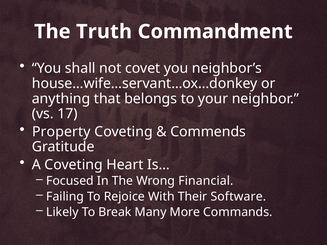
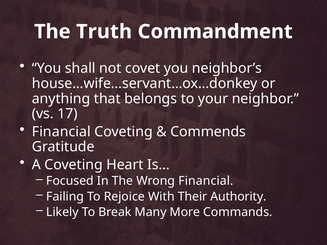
Property: Property -> Financial (61, 132)
Software: Software -> Authority (238, 197)
